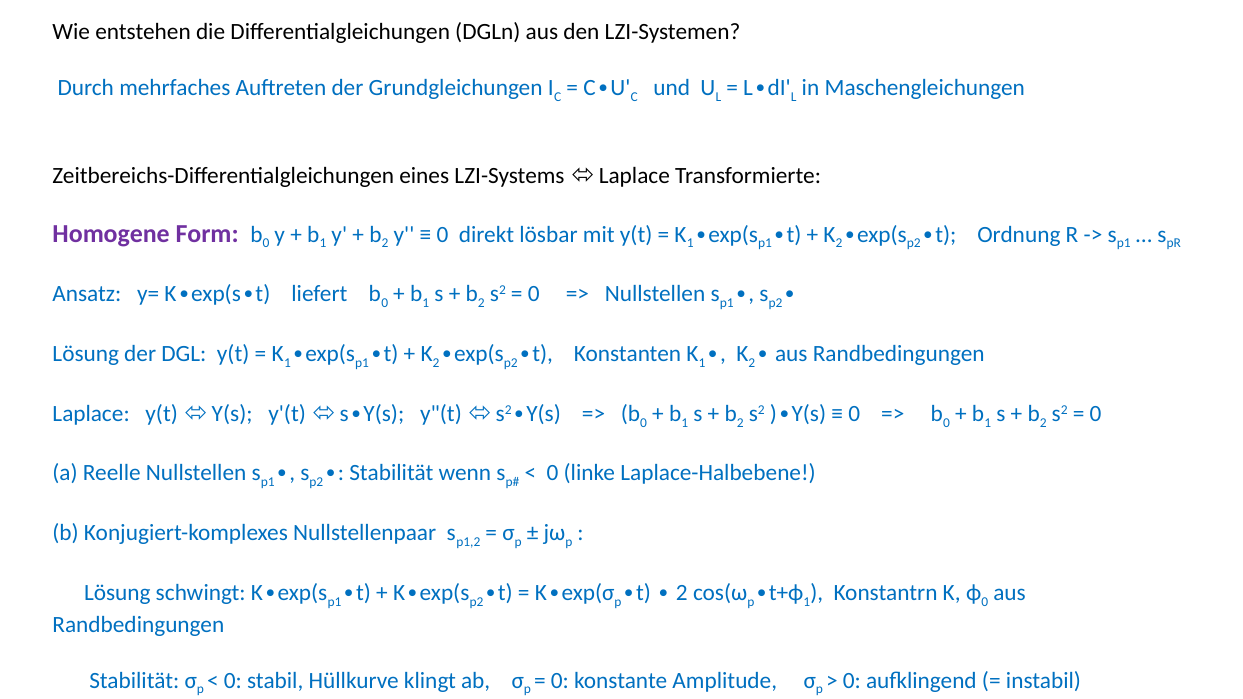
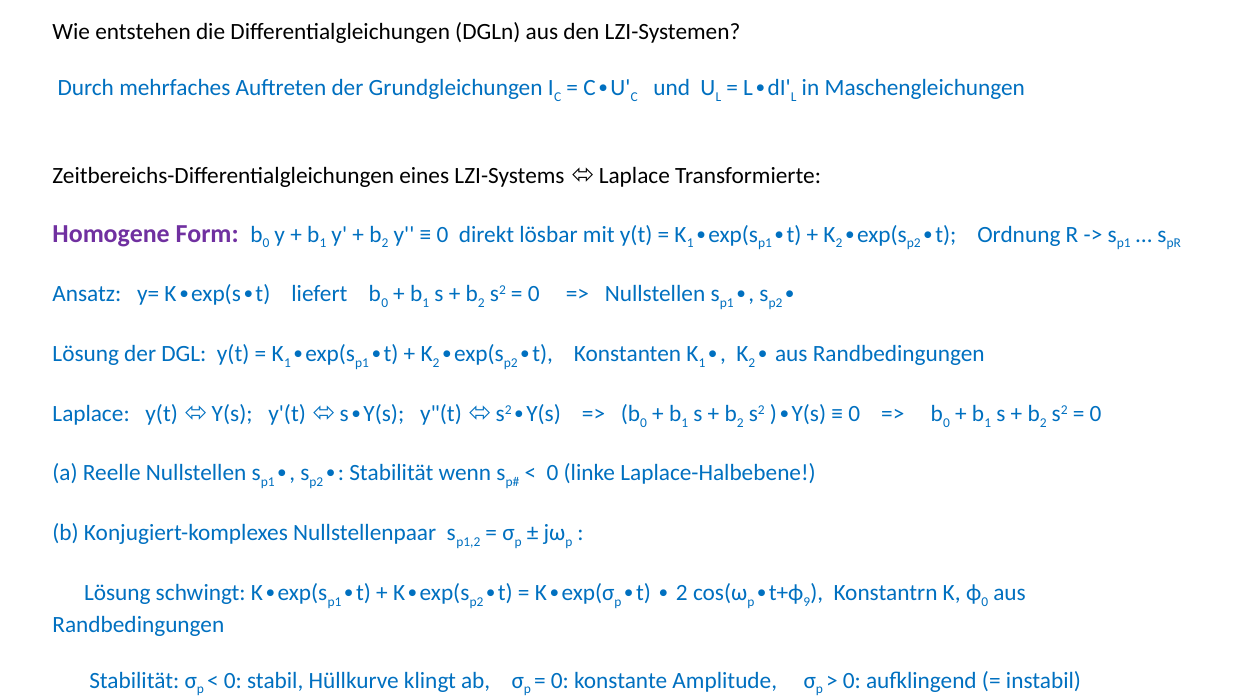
1: 1 -> 9 (807, 602)
